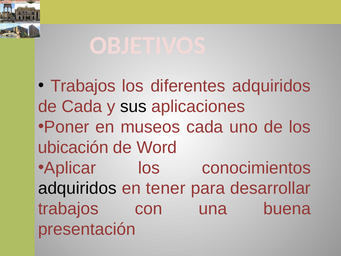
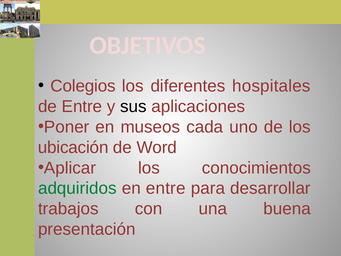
Trabajos: Trabajos -> Colegios (83, 86)
diferentes adquiridos: adquiridos -> hospitales (271, 86)
de Cada: Cada -> Entre (82, 106)
adquiridos colour: black -> green (77, 188)
en tener: tener -> entre (166, 188)
